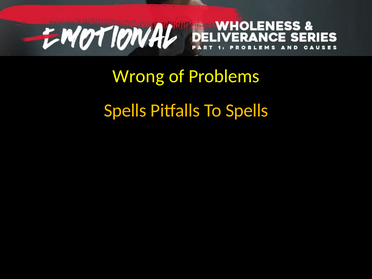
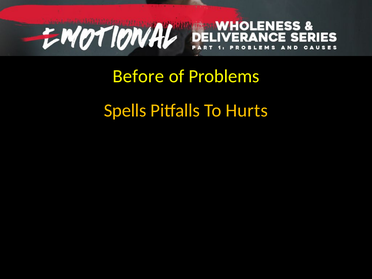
Wrong: Wrong -> Before (138, 76)
To Spells: Spells -> Hurts (247, 110)
